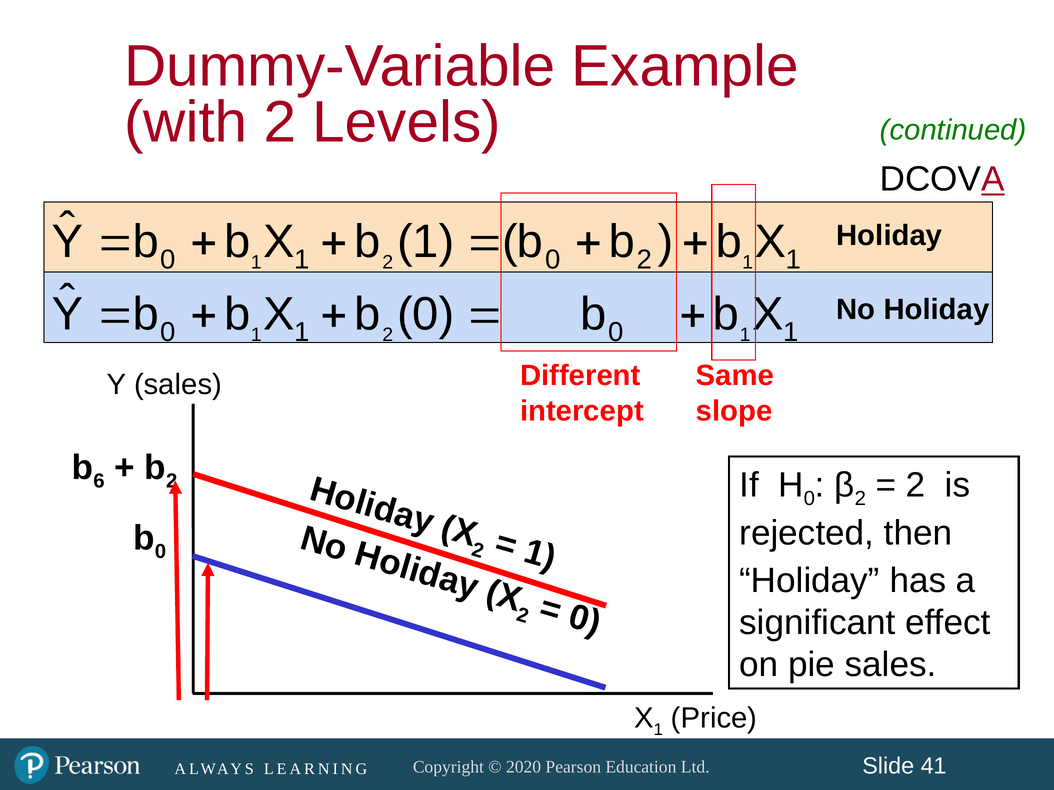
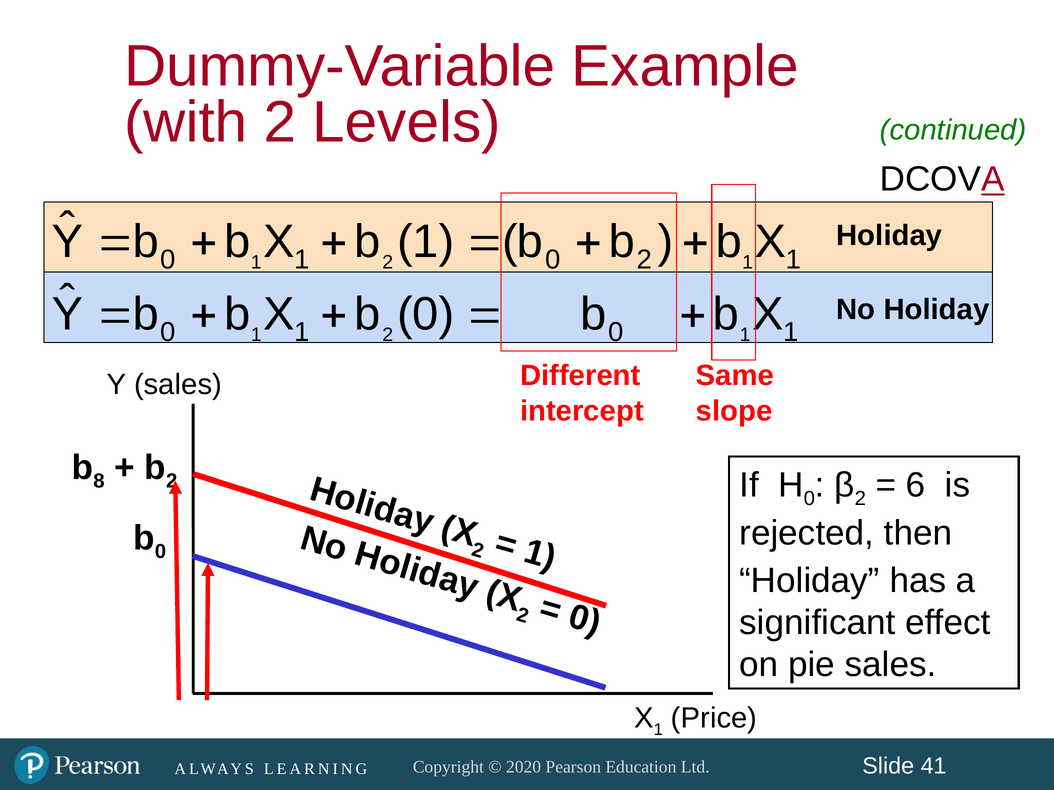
6: 6 -> 8 (99, 481)
2: 2 -> 6 (916, 485)
